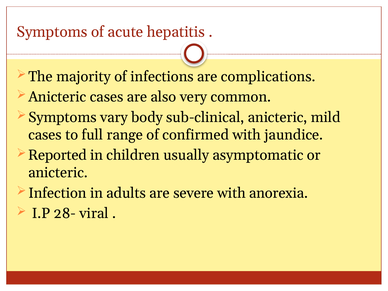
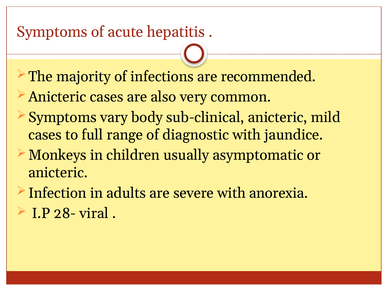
complications: complications -> recommended (268, 76)
confirmed: confirmed -> diagnostic (196, 135)
Reported: Reported -> Monkeys (57, 155)
